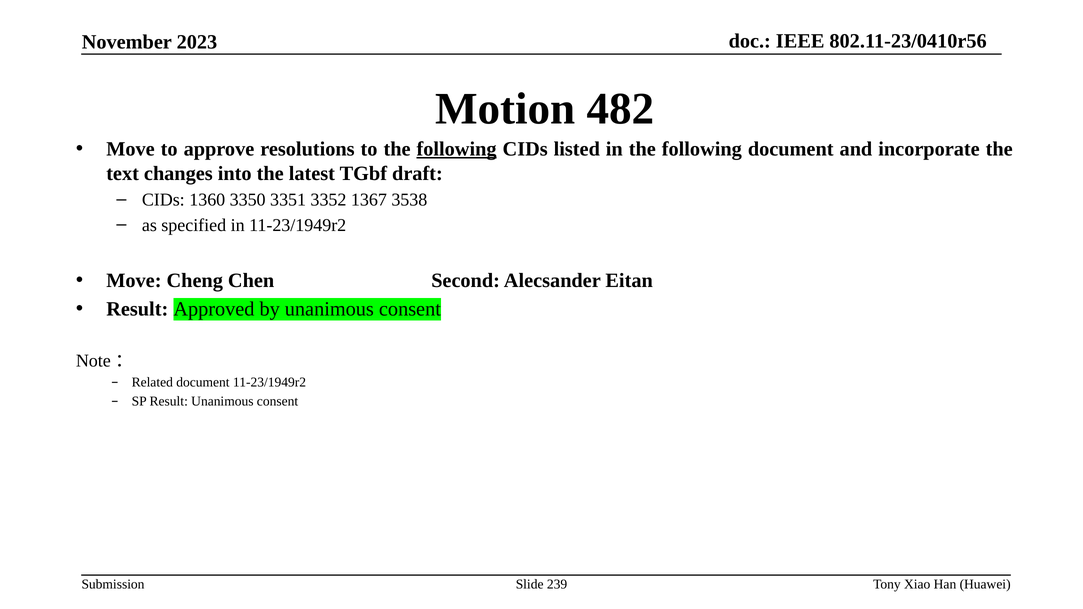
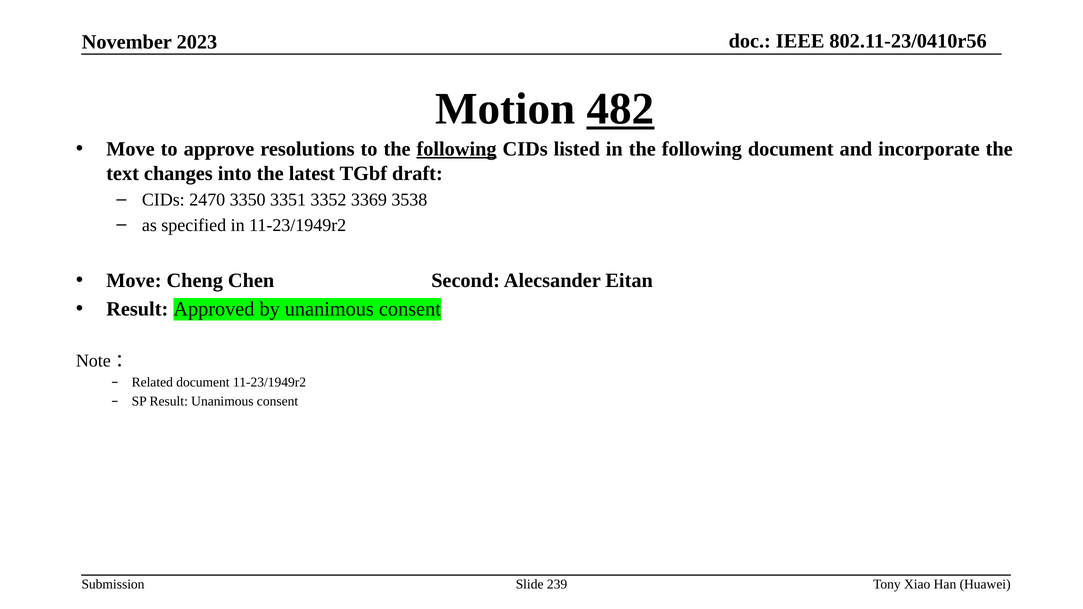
482 underline: none -> present (620, 109)
1360: 1360 -> 2470 (207, 200)
1367: 1367 -> 3369 (369, 200)
